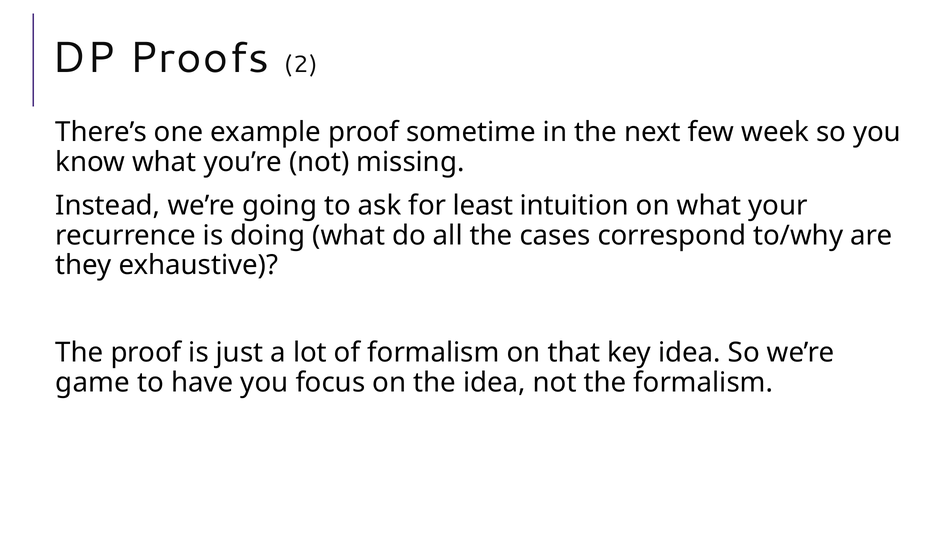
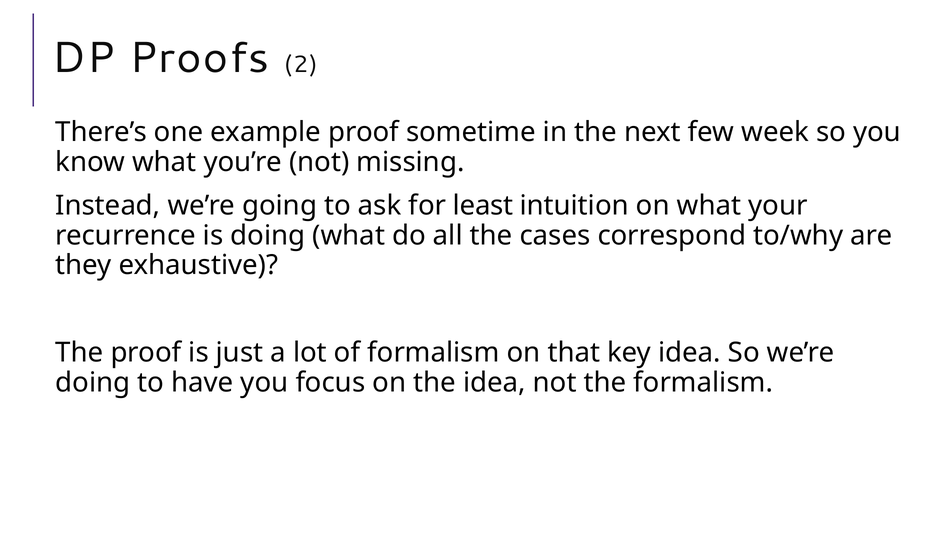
game: game -> doing (93, 383)
